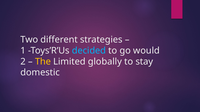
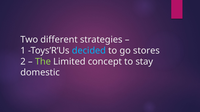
would: would -> stores (146, 51)
The colour: yellow -> light green (43, 62)
globally: globally -> concept (105, 62)
